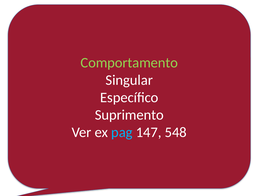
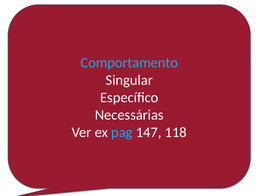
Comportamento colour: light green -> light blue (129, 63)
Suprimento: Suprimento -> Necessárias (129, 115)
548: 548 -> 118 (176, 132)
